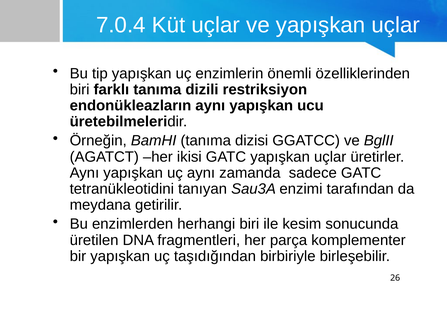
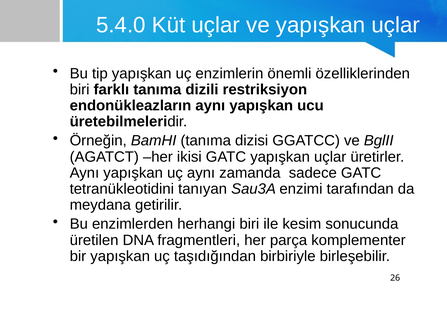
7.0.4: 7.0.4 -> 5.4.0 (121, 25)
